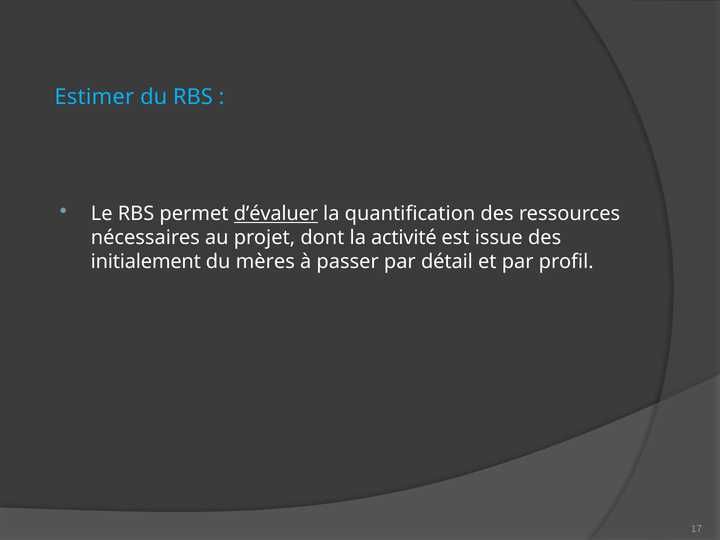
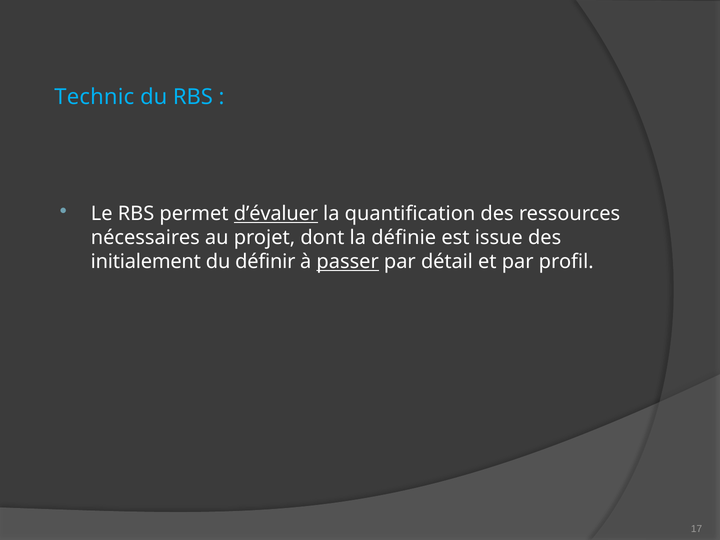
Estimer: Estimer -> Technic (94, 97)
activité: activité -> définie (404, 238)
mères: mères -> définir (265, 262)
passer underline: none -> present (348, 262)
